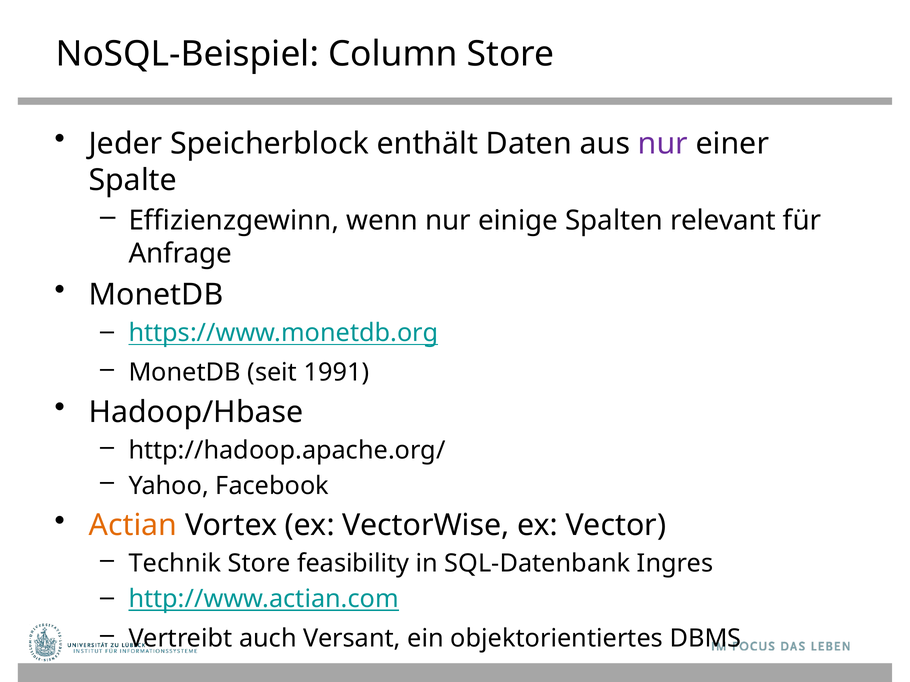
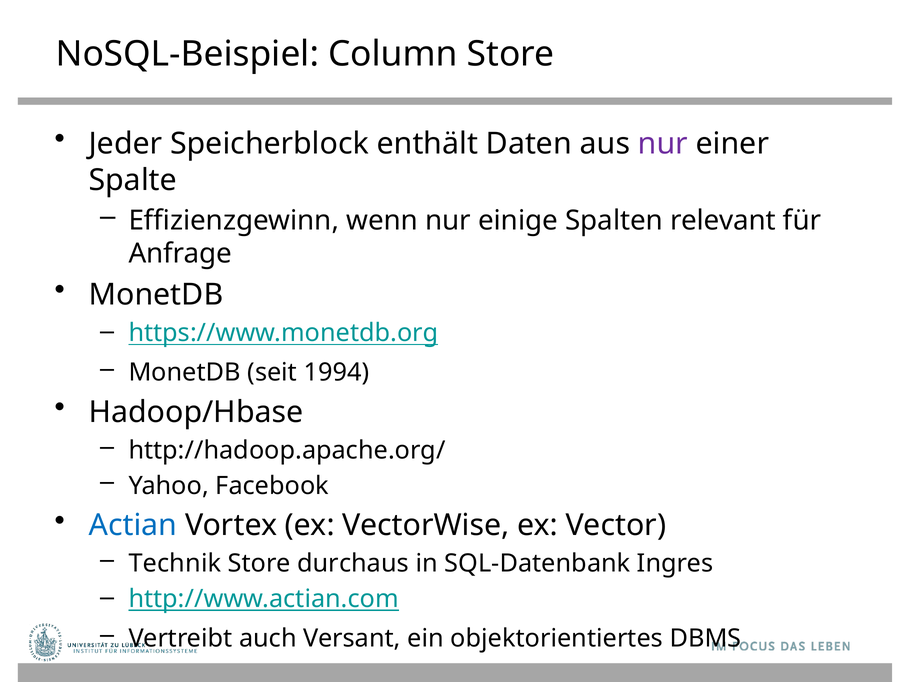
1991: 1991 -> 1994 (336, 373)
Actian colour: orange -> blue (133, 526)
feasibility: feasibility -> durchaus (353, 564)
